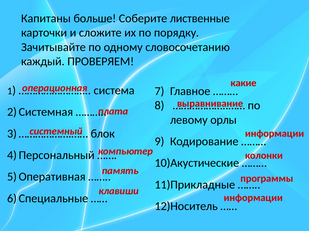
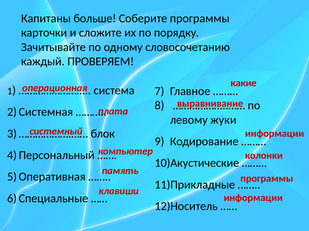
Соберите лиственные: лиственные -> программы (200, 18)
орлы: орлы -> жуки (223, 120)
